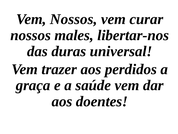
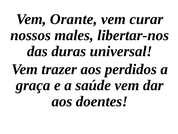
Vem Nossos: Nossos -> Orante (74, 19)
